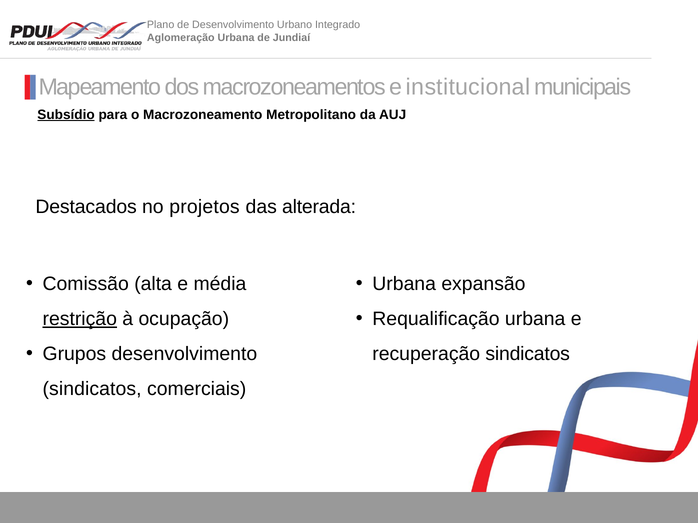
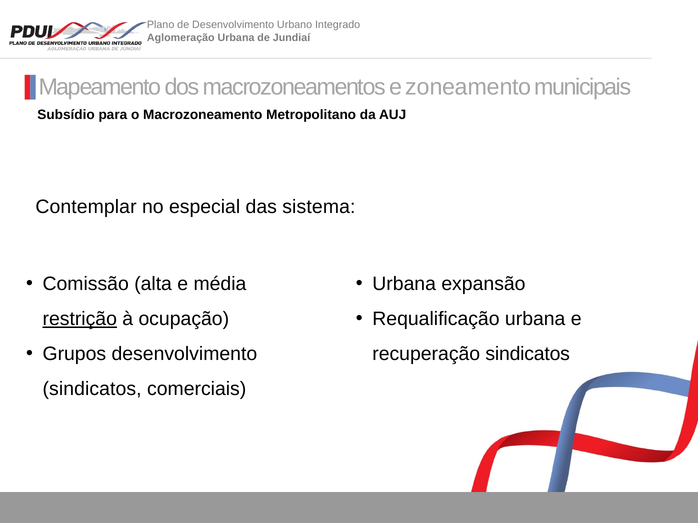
institucional: institucional -> zoneamento (468, 87)
Subsídio underline: present -> none (66, 115)
Destacados: Destacados -> Contemplar (86, 207)
projetos: projetos -> especial (205, 207)
alterada: alterada -> sistema (319, 207)
